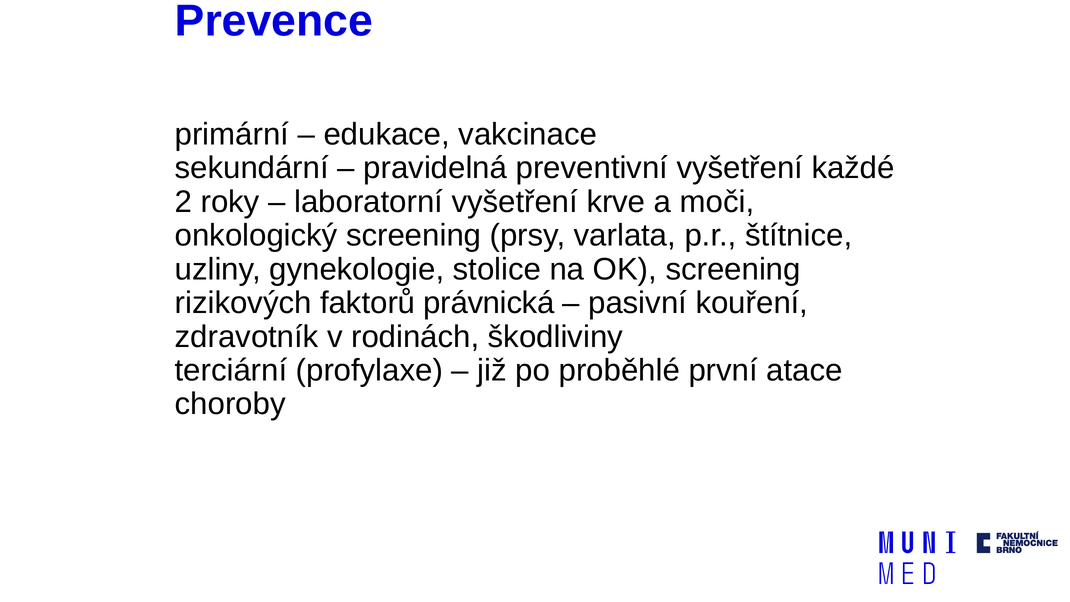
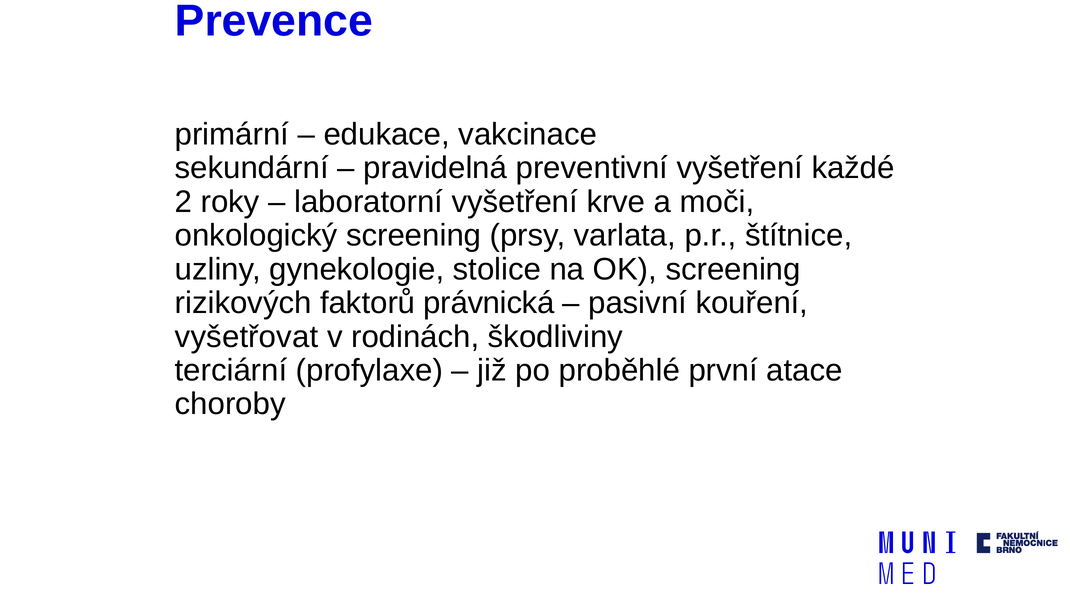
zdravotník: zdravotník -> vyšetřovat (247, 337)
